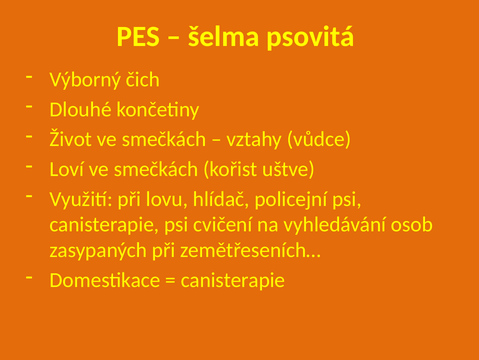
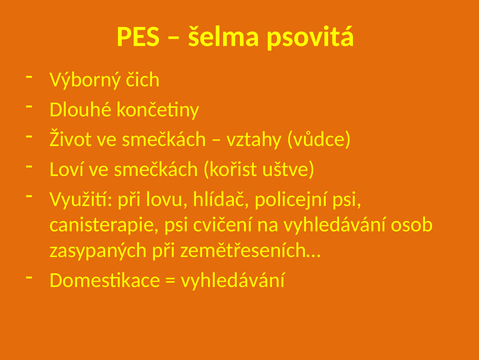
canisterapie: canisterapie -> vyhledávání (233, 280)
